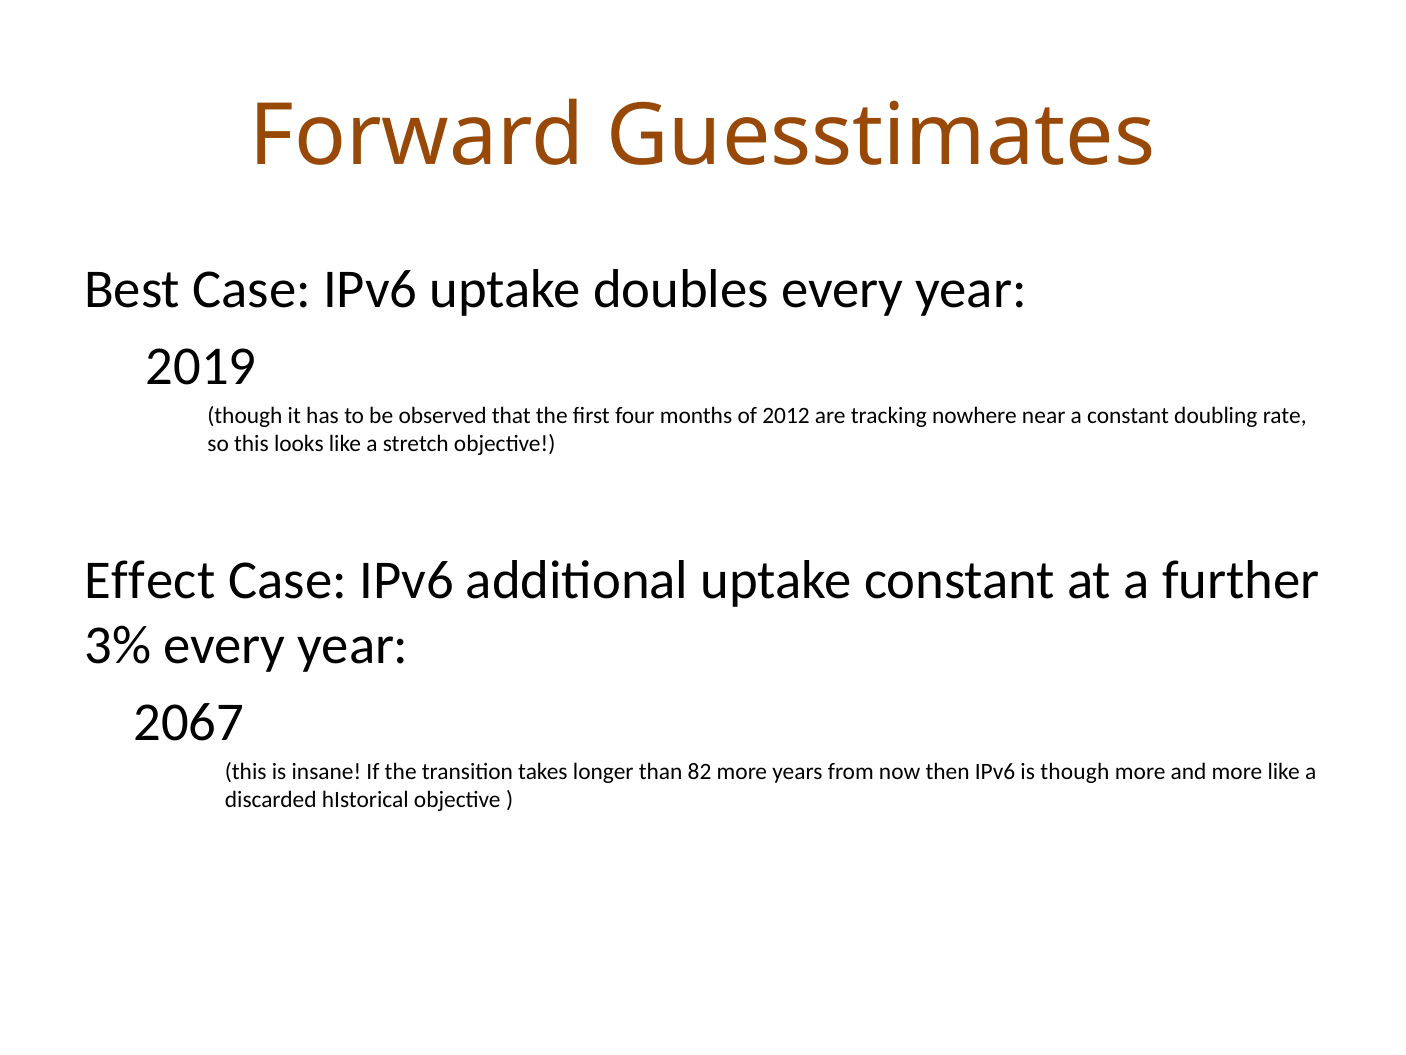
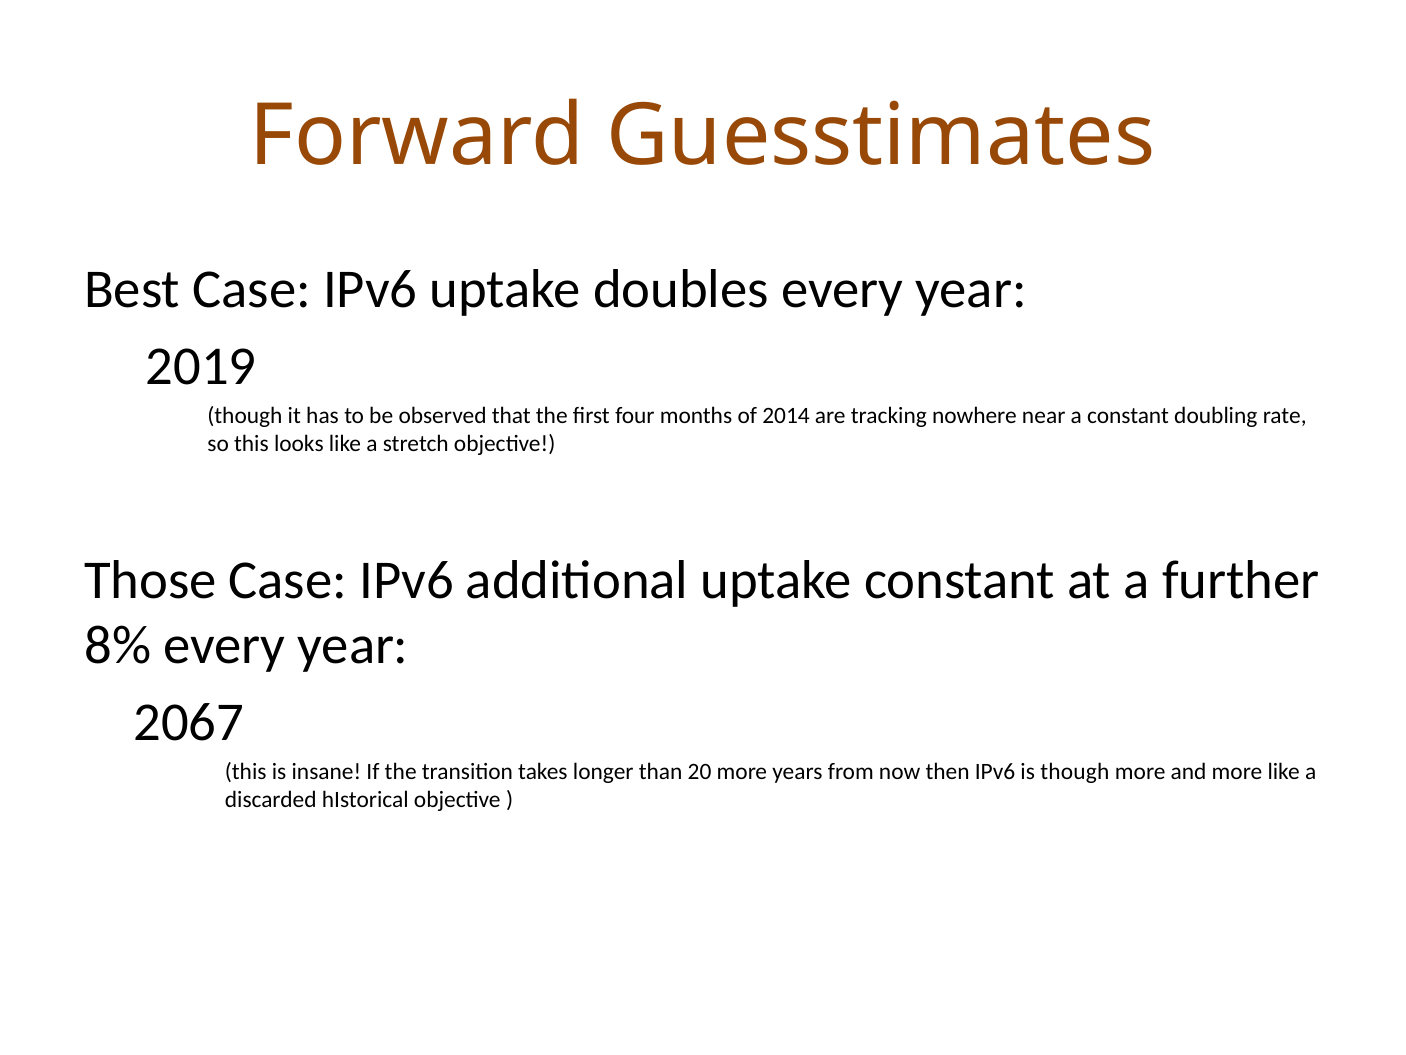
2012: 2012 -> 2014 (786, 415)
Effect: Effect -> Those (150, 580)
3%: 3% -> 8% (118, 645)
82: 82 -> 20 (700, 771)
